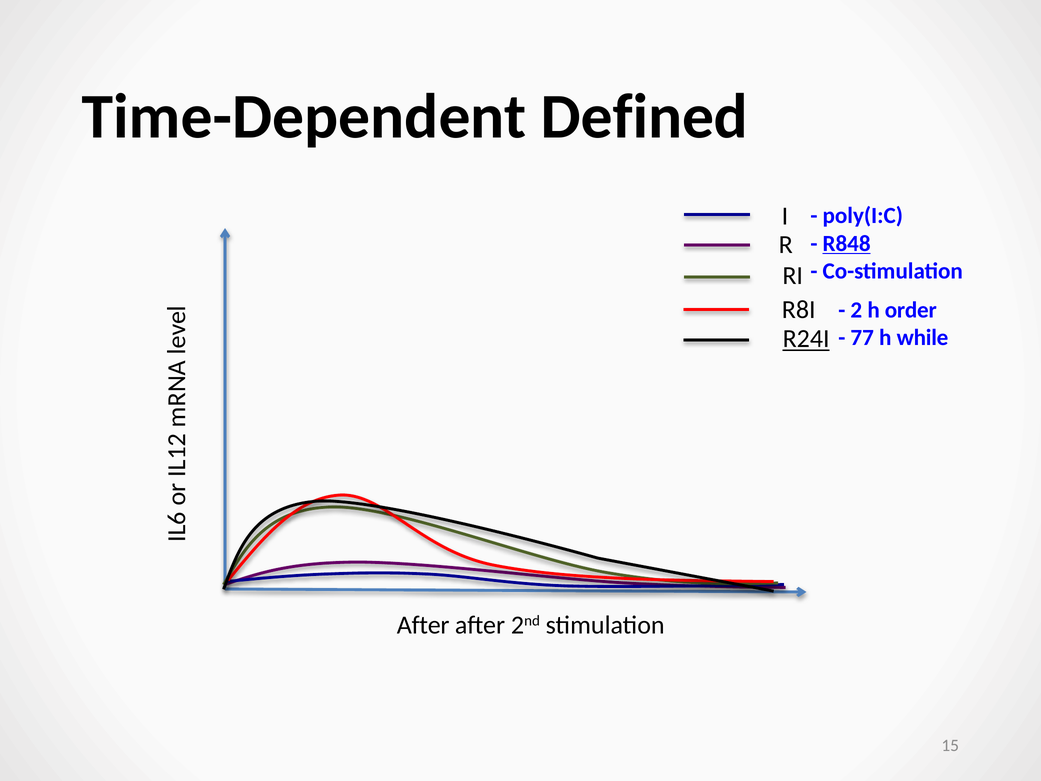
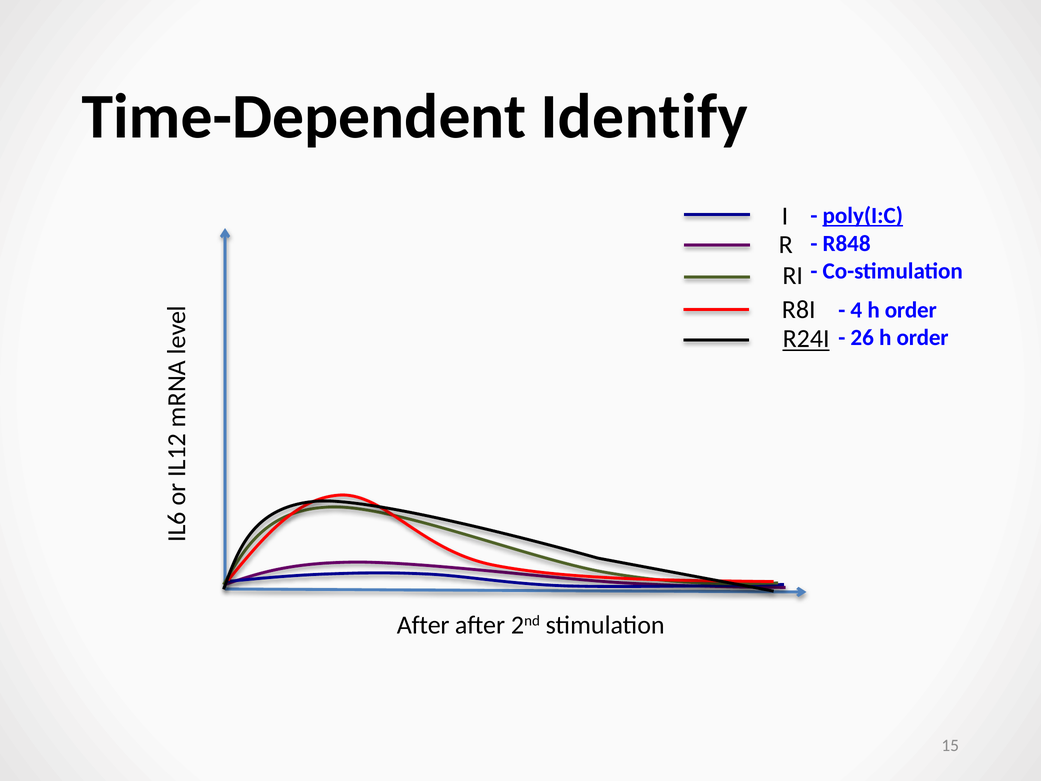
Defined: Defined -> Identify (644, 117)
poly(I:C underline: none -> present (863, 216)
R848 underline: present -> none (847, 244)
2: 2 -> 4 (856, 310)
77: 77 -> 26 (862, 338)
while: while -> order (923, 338)
